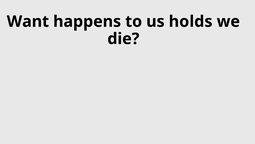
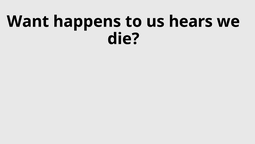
holds: holds -> hears (191, 21)
